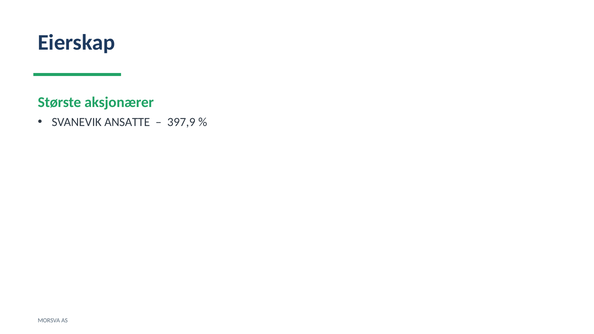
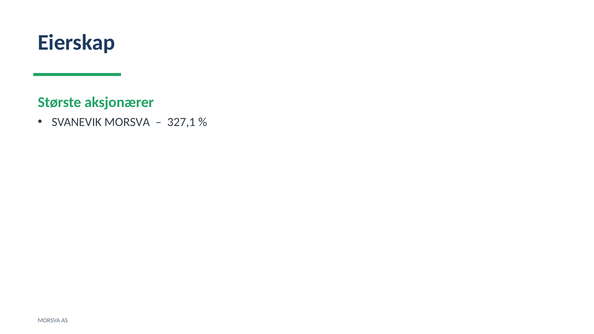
SVANEVIK ANSATTE: ANSATTE -> MORSVA (127, 122)
397,9: 397,9 -> 327,1 (181, 122)
